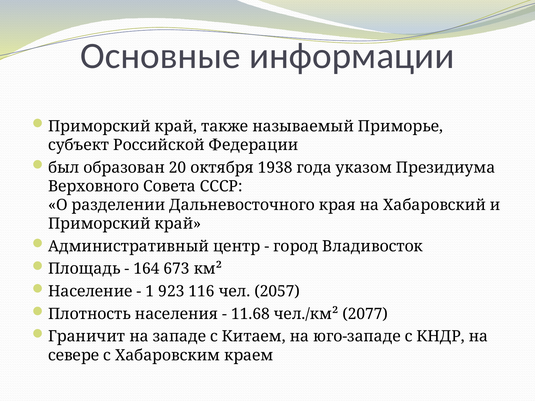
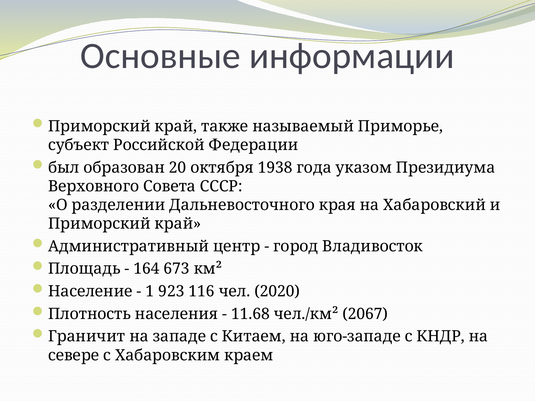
2057: 2057 -> 2020 (277, 292)
2077: 2077 -> 2067 (365, 314)
